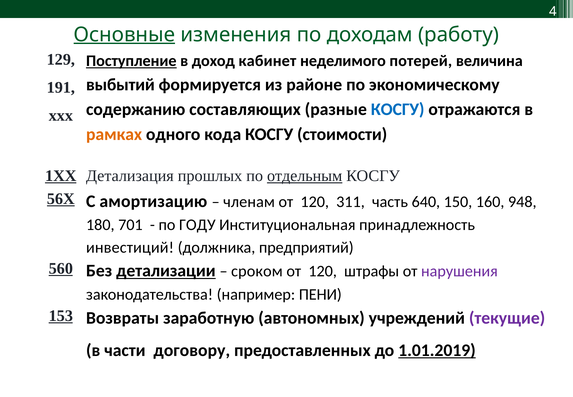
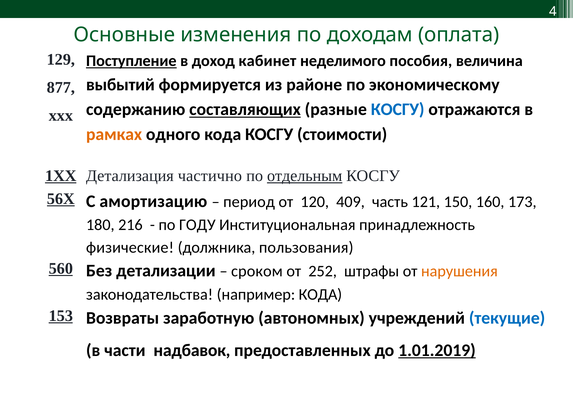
Основные underline: present -> none (124, 35)
работу: работу -> оплата (459, 35)
потерей: потерей -> пособия (421, 61)
191: 191 -> 877 (61, 88)
составляющих underline: none -> present (245, 109)
прошлых: прошлых -> частично (210, 176)
членам: членам -> период (249, 202)
311: 311 -> 409 (351, 202)
640: 640 -> 121 (426, 202)
948: 948 -> 173 (522, 202)
701: 701 -> 216 (130, 225)
инвестиций: инвестиций -> физические (130, 247)
предприятий: предприятий -> пользования (306, 247)
детализации underline: present -> none (166, 271)
120: 120 -> 252 (323, 271)
нарушения colour: purple -> orange (459, 271)
например ПЕНИ: ПЕНИ -> КОДА (320, 294)
текущие colour: purple -> blue (507, 318)
договору: договору -> надбавок (192, 350)
